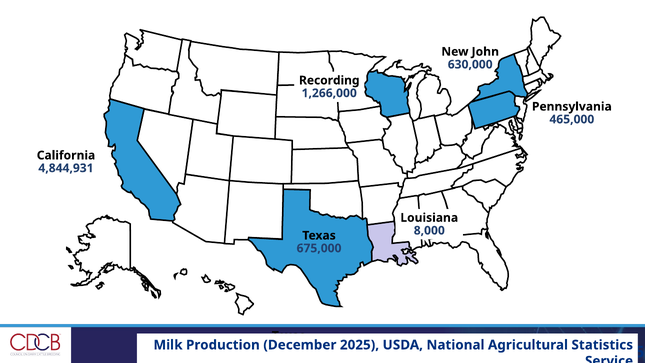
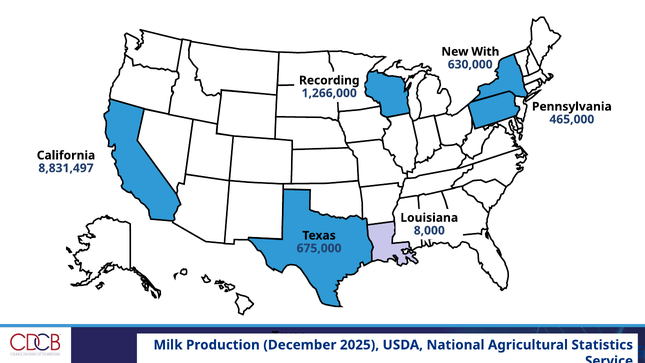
New John: John -> With (485, 52)
4,844,931: 4,844,931 -> 8,831,497 (66, 168)
